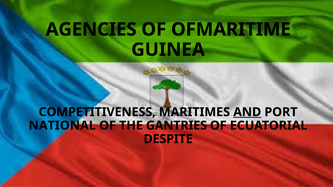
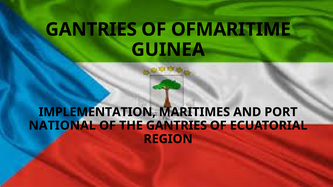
AGENCIES: AGENCIES -> GANTRIES (91, 30)
COMPETITIVENESS: COMPETITIVENESS -> IMPLEMENTATION (97, 112)
AND underline: present -> none (247, 112)
DESPITE: DESPITE -> REGION (168, 139)
